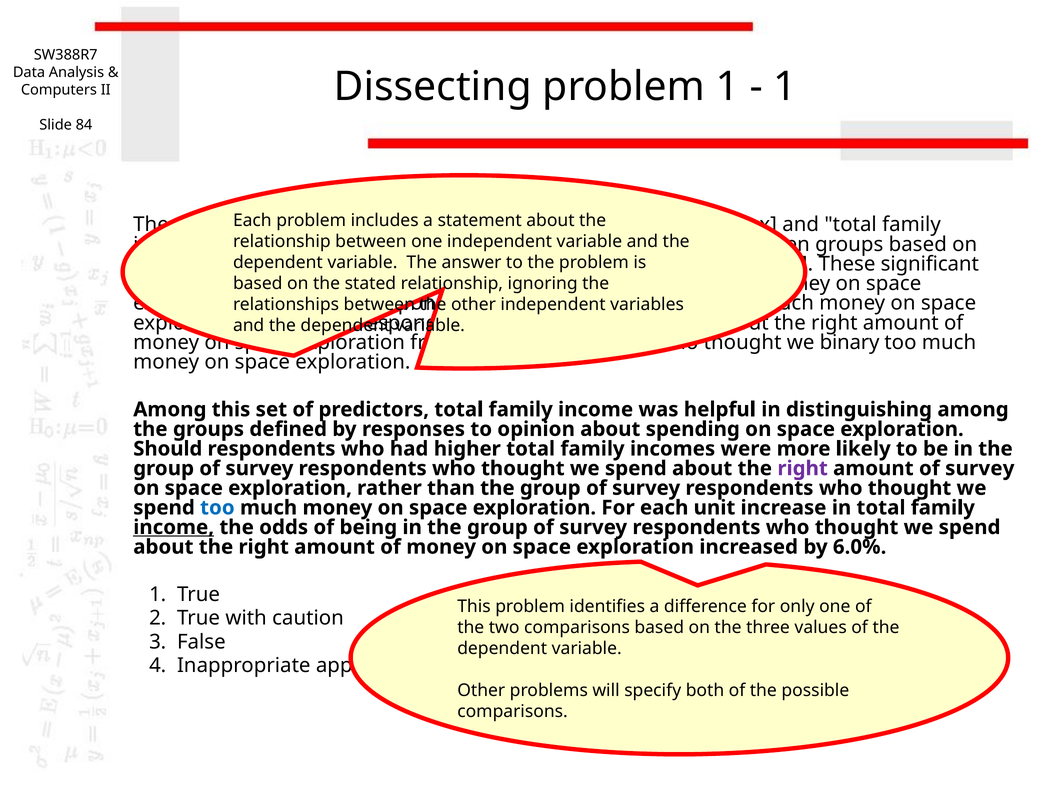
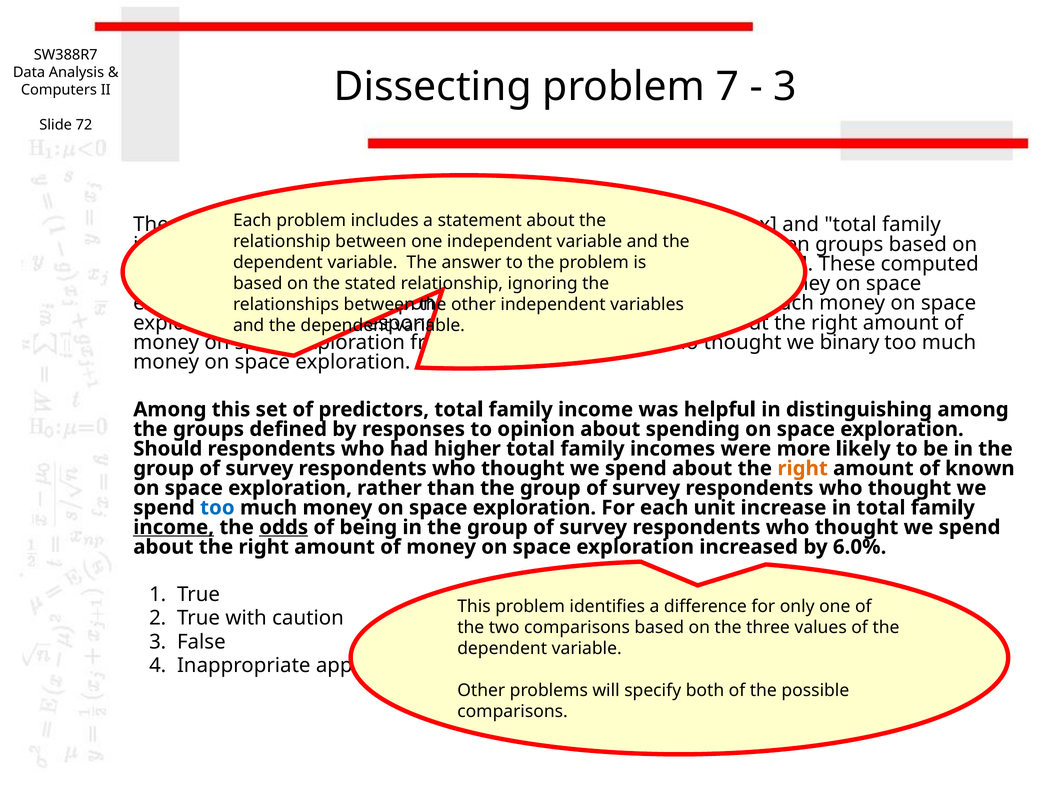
problem 1: 1 -> 7 (727, 87)
1: 1 -> 3 (785, 87)
84: 84 -> 72 (84, 125)
significant: significant -> computed (930, 264)
right colour: purple -> orange (803, 468)
amount of survey: survey -> known (980, 468)
odds underline: none -> present (284, 527)
